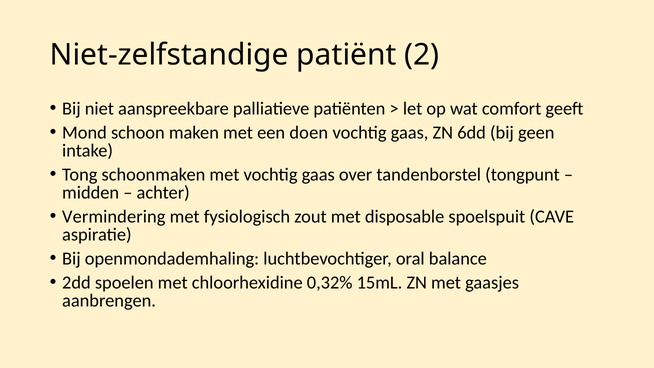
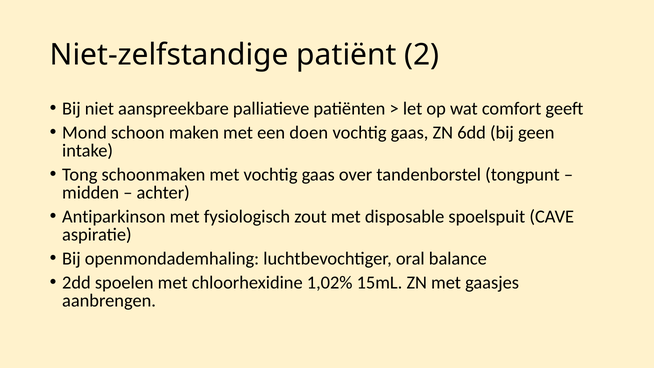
Vermindering: Vermindering -> Antiparkinson (114, 216)
0,32%: 0,32% -> 1,02% (330, 282)
